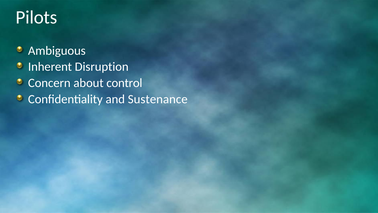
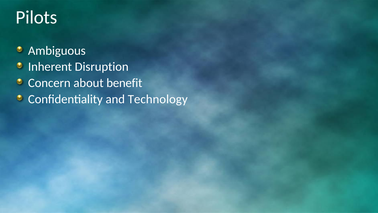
control: control -> benefit (124, 83)
Sustenance: Sustenance -> Technology (158, 99)
